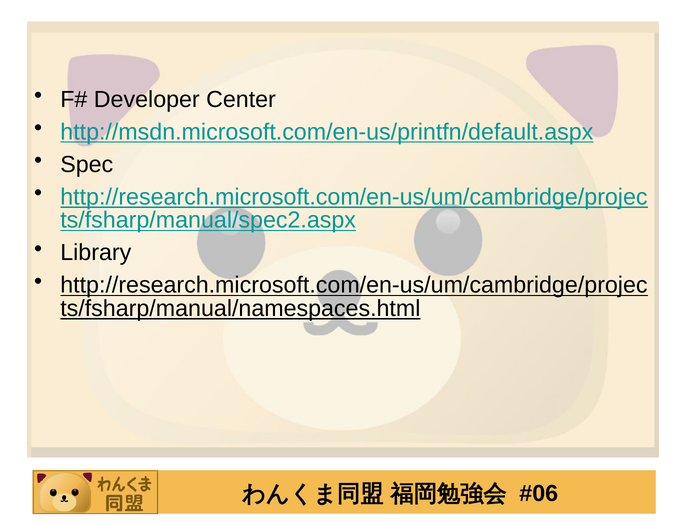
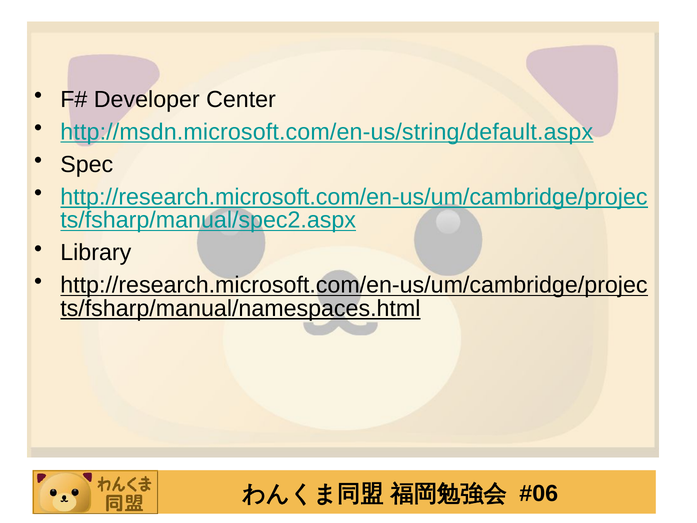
http://msdn.microsoft.com/en-us/printfn/default.aspx: http://msdn.microsoft.com/en-us/printfn/default.aspx -> http://msdn.microsoft.com/en-us/string/default.aspx (327, 132)
